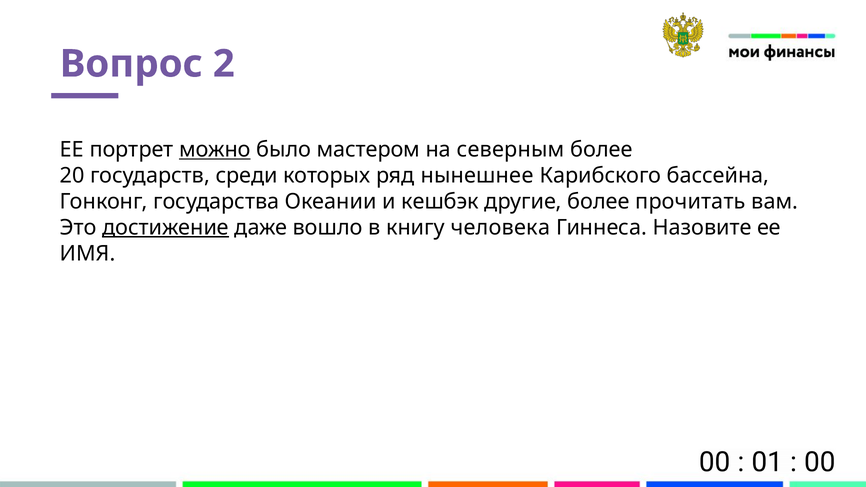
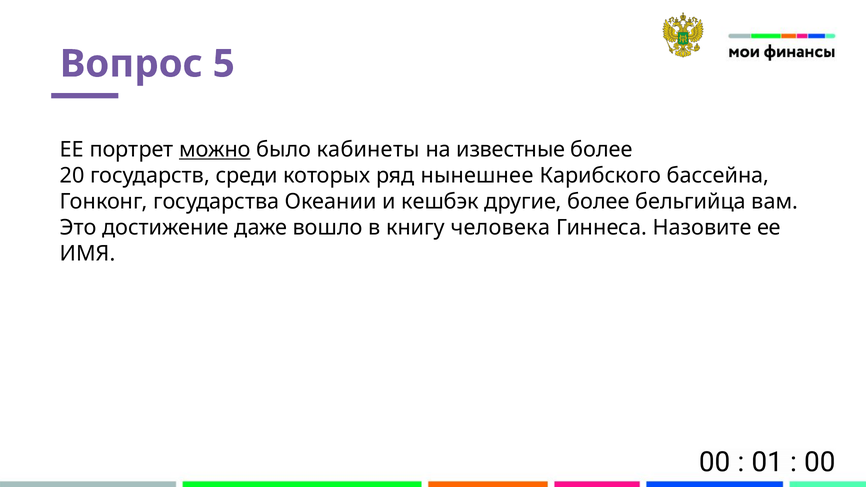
2: 2 -> 5 (224, 64)
мастером: мастером -> кабинеты (368, 150)
северным: северным -> известные (511, 150)
прочитать: прочитать -> бельгийца (691, 202)
достижение underline: present -> none (166, 228)
